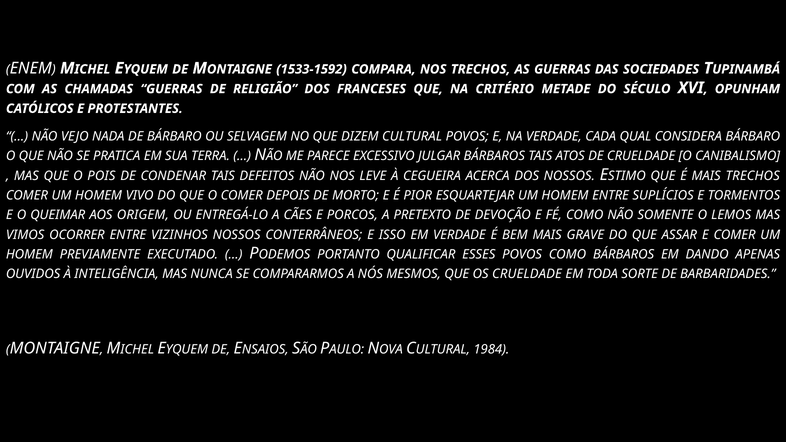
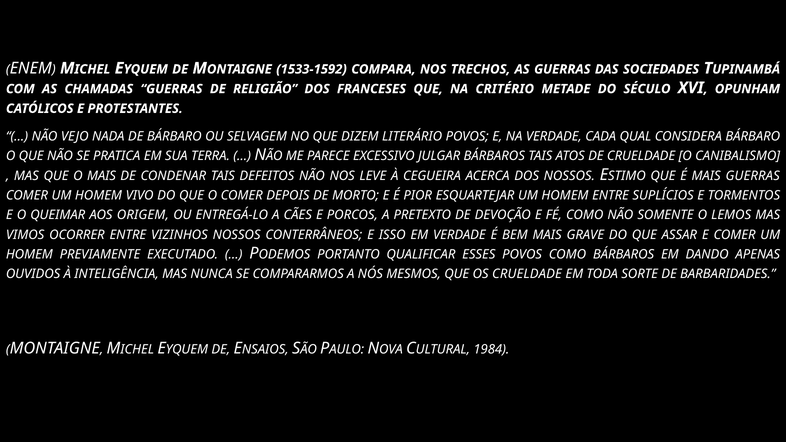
CULTURAL: CULTURAL -> LITERÁRIO (412, 136)
O POIS: POIS -> MAIS (102, 176)
MAIS TRECHOS: TRECHOS -> GUERRAS (753, 176)
